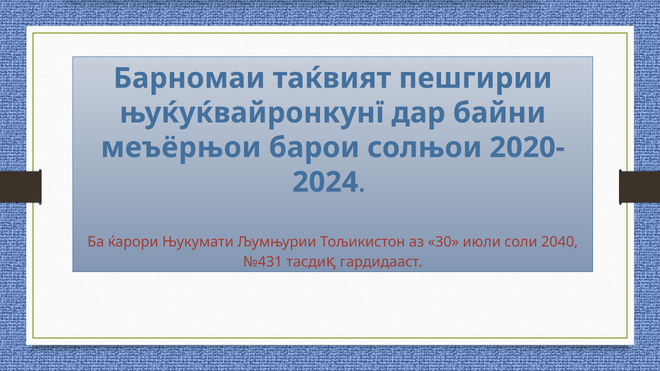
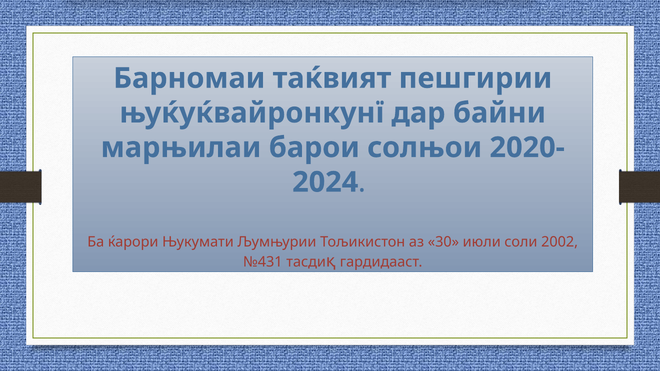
меъёрњои: меъёрњои -> марњилаи (181, 148)
2040: 2040 -> 2002 (560, 242)
